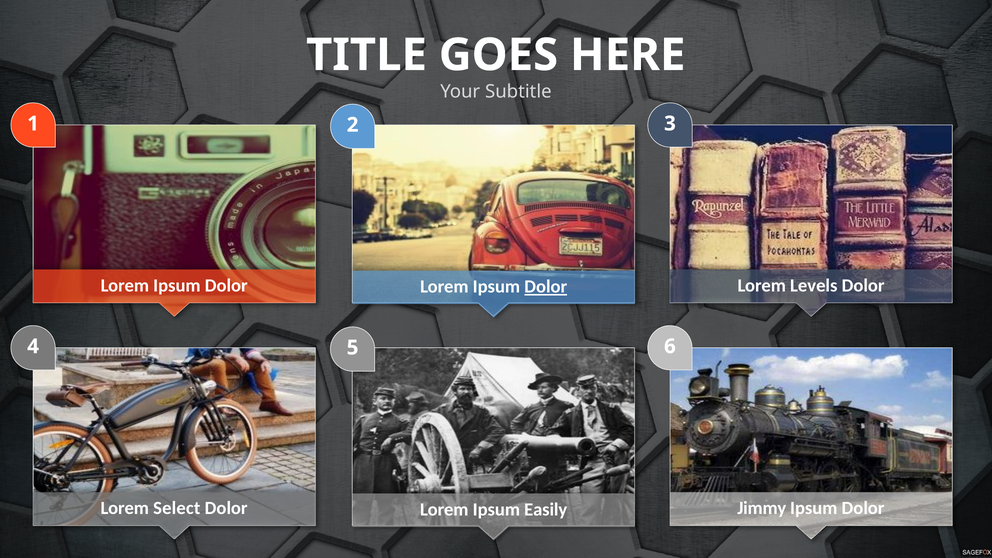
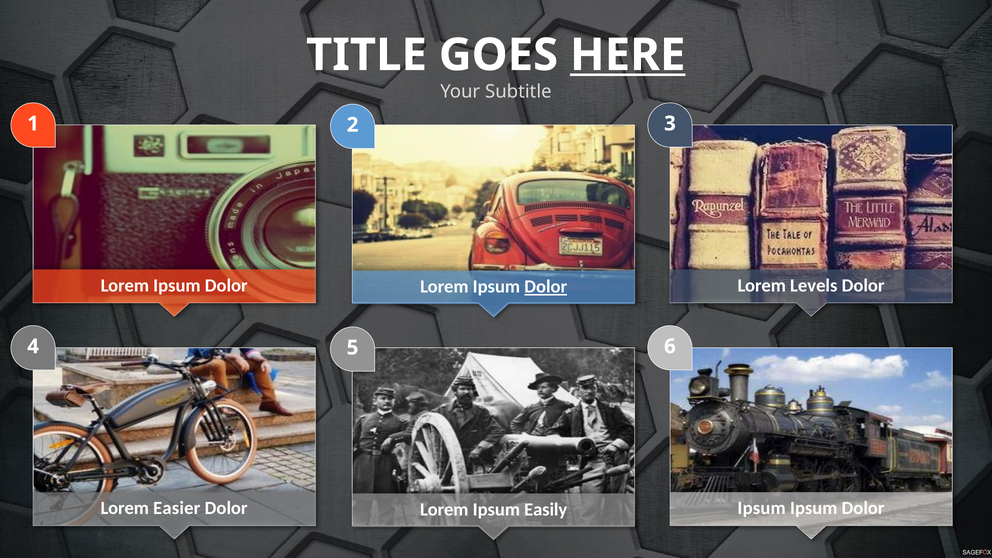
HERE underline: none -> present (628, 55)
Select: Select -> Easier (177, 508)
Jimmy: Jimmy -> Ipsum (762, 508)
